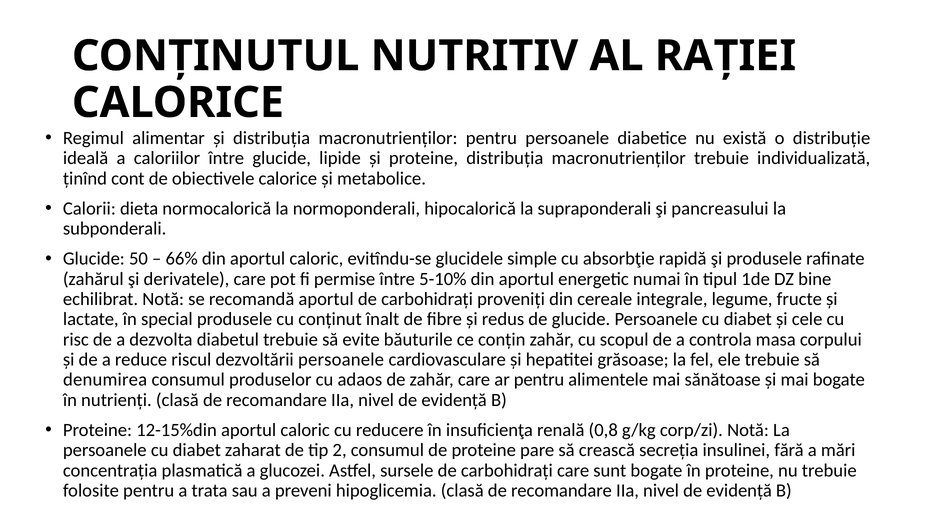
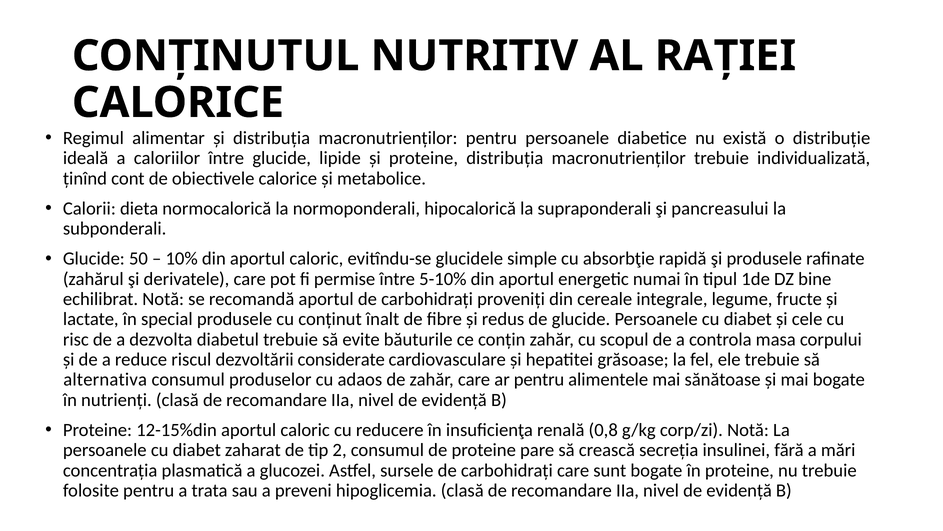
66%: 66% -> 10% (182, 258)
dezvoltării persoanele: persoanele -> considerate (341, 359)
denumirea: denumirea -> alternativa (105, 379)
